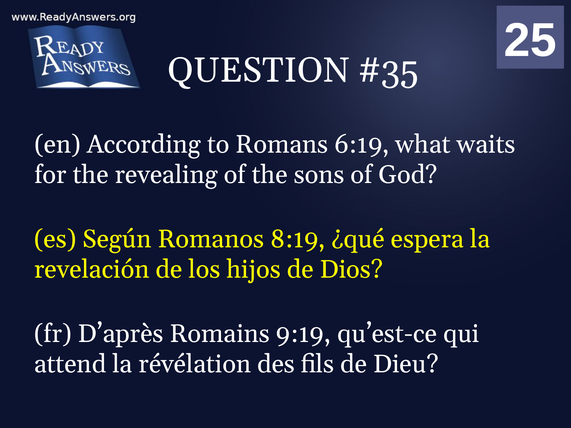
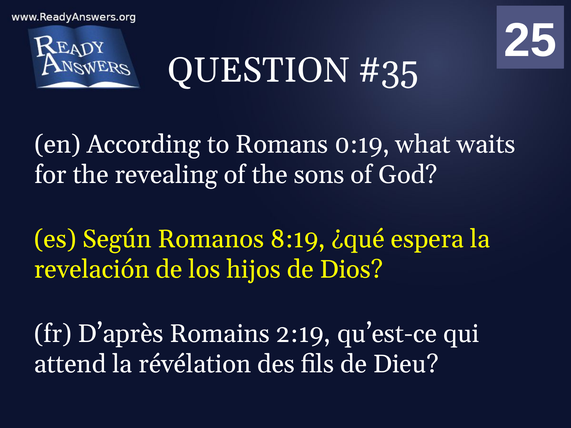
6:19: 6:19 -> 0:19 (362, 144)
9:19: 9:19 -> 2:19 (303, 334)
